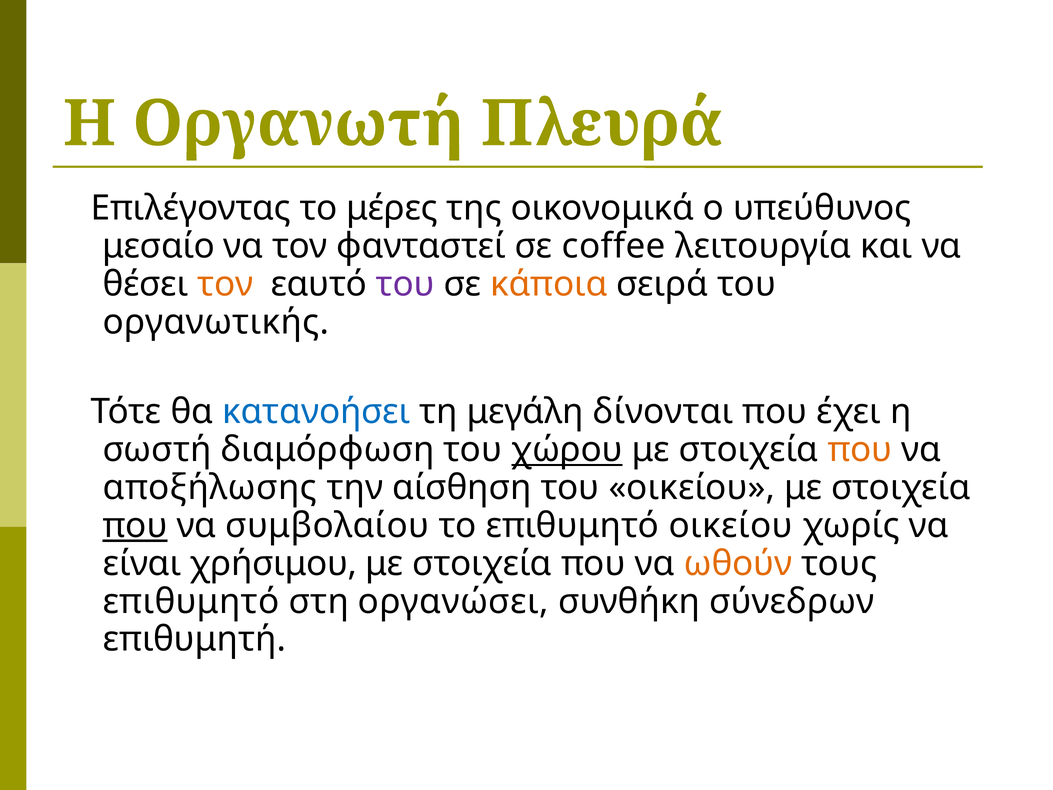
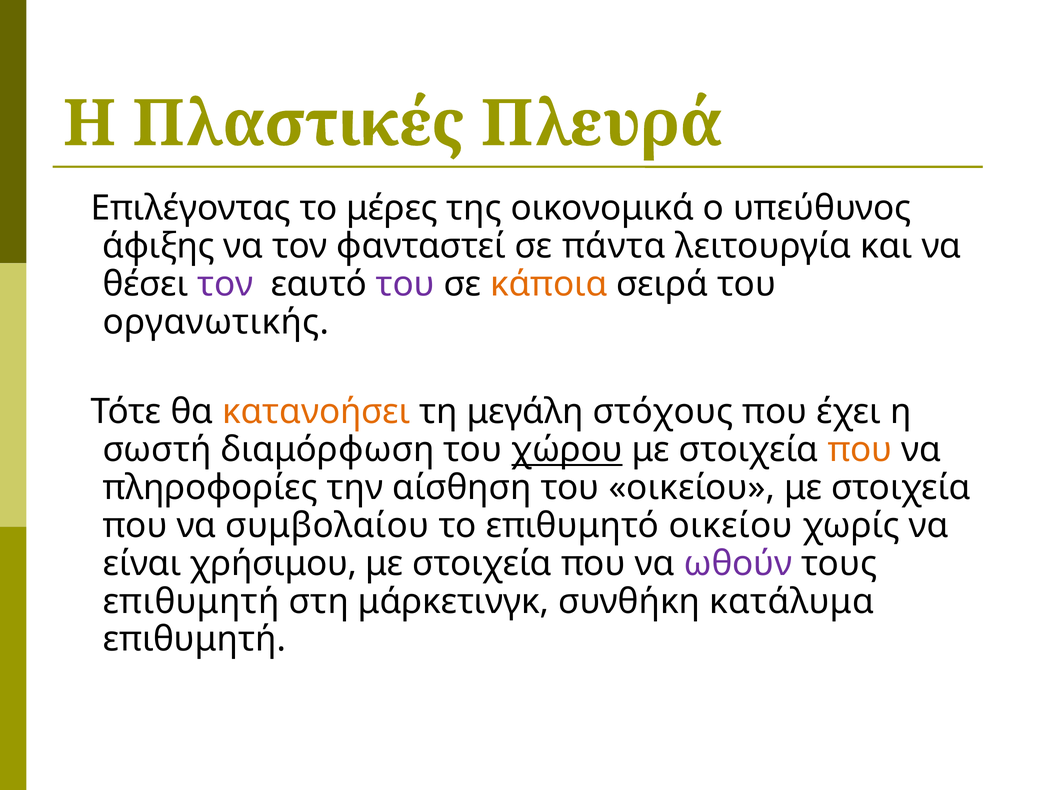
Οργανωτή: Οργανωτή -> Πλαστικές (299, 124)
μεσαίο: μεσαίο -> άφιξης (159, 246)
coffee: coffee -> πάντα (614, 246)
τον colour: orange -> purple (225, 284)
κατανοήσει colour: blue -> orange (316, 412)
δίνονται: δίνονται -> στόχους (663, 412)
αποξήλωσης: αποξήλωσης -> πληροφορίες (210, 488)
που underline: present -> none (135, 525)
ωθούν colour: orange -> purple (738, 563)
επιθυμητό: επιθυμητό -> επιθυμητή (191, 601)
οργανώσει: οργανώσει -> μάρκετινγκ (454, 601)
σύνεδρων: σύνεδρων -> κατάλυμα (792, 601)
